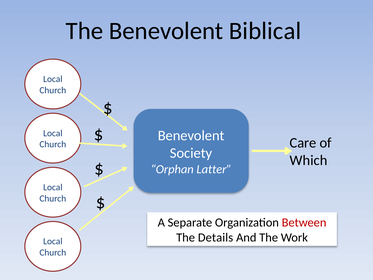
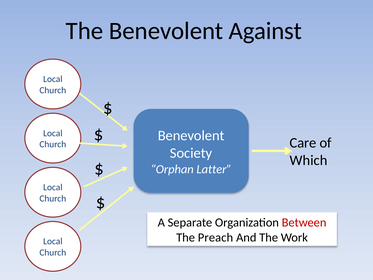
Biblical: Biblical -> Against (265, 31)
Details: Details -> Preach (216, 237)
